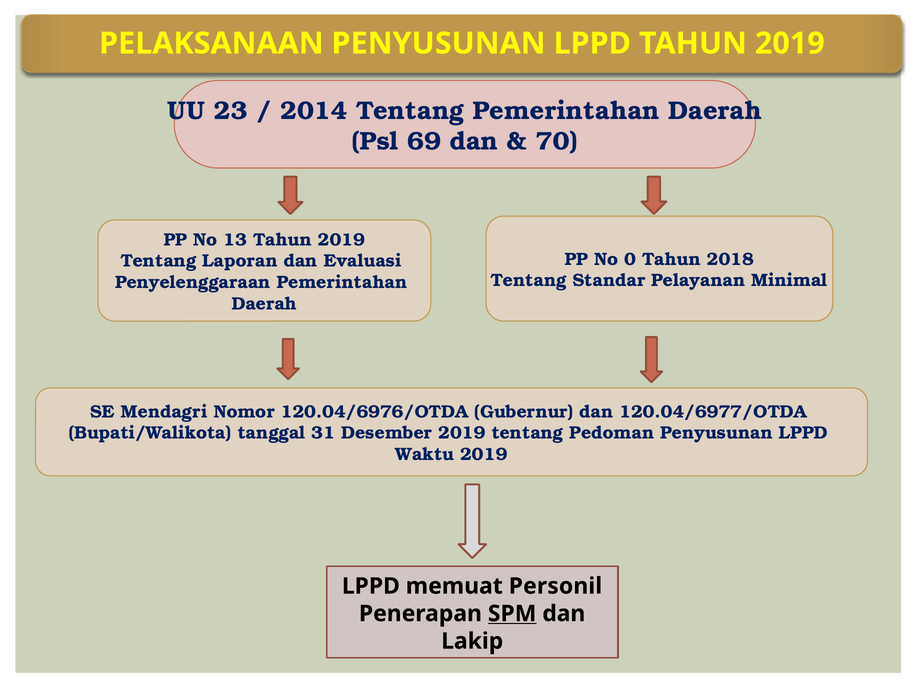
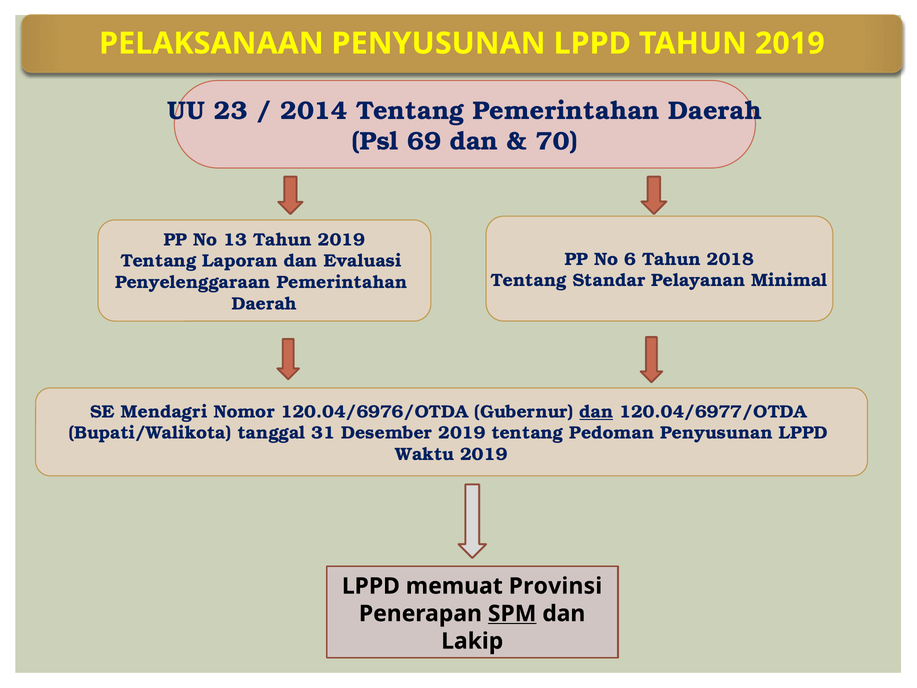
0: 0 -> 6 (630, 259)
dan underline: none -> present (596, 412)
Personil: Personil -> Provinsi (555, 586)
